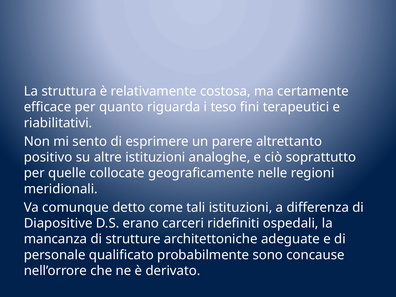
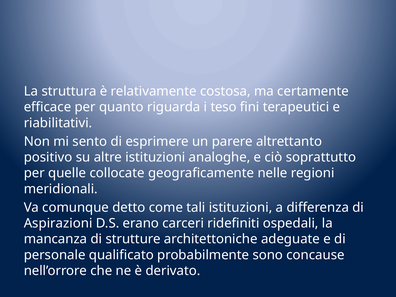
Diapositive: Diapositive -> Aspirazioni (58, 223)
